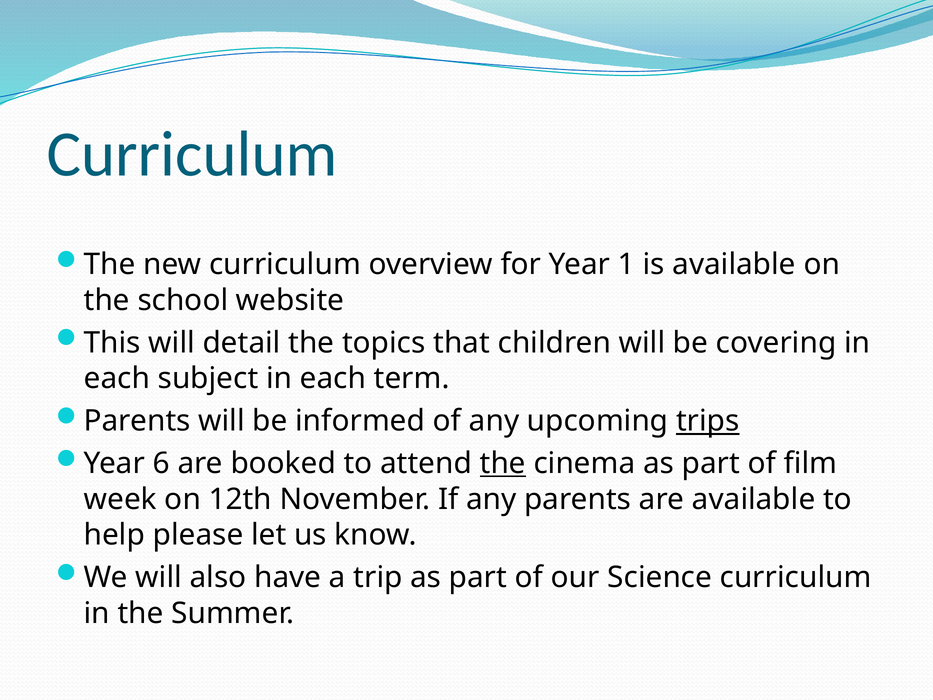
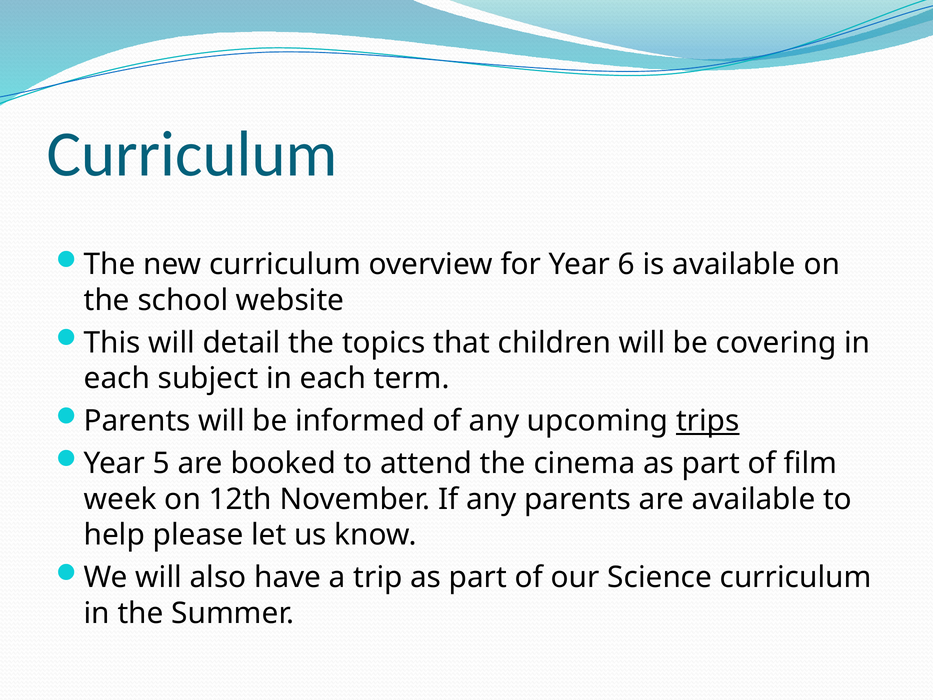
1: 1 -> 6 (626, 264)
6: 6 -> 5 (161, 463)
the underline: present -> none (503, 463)
